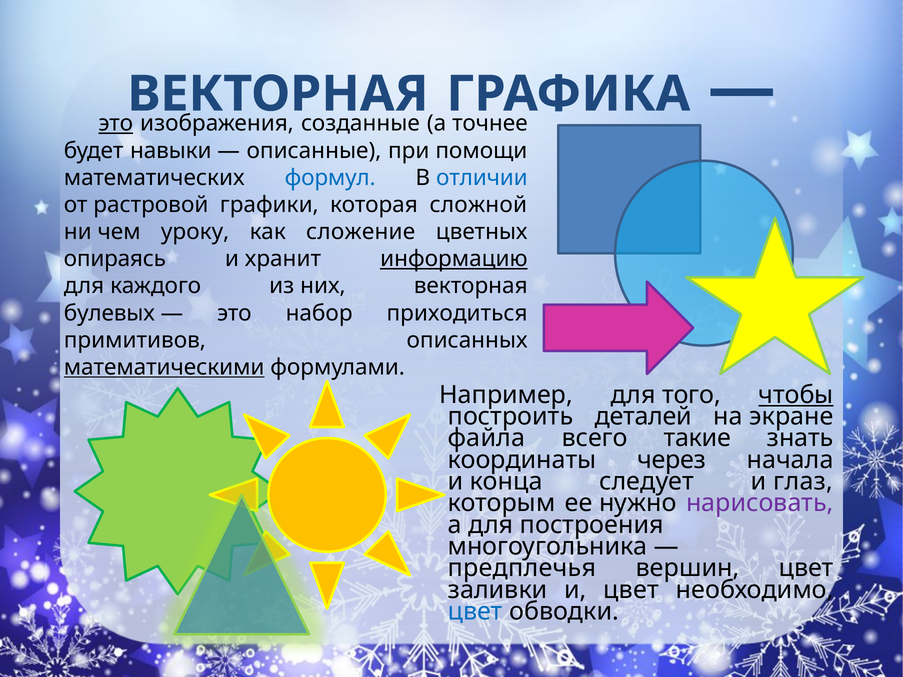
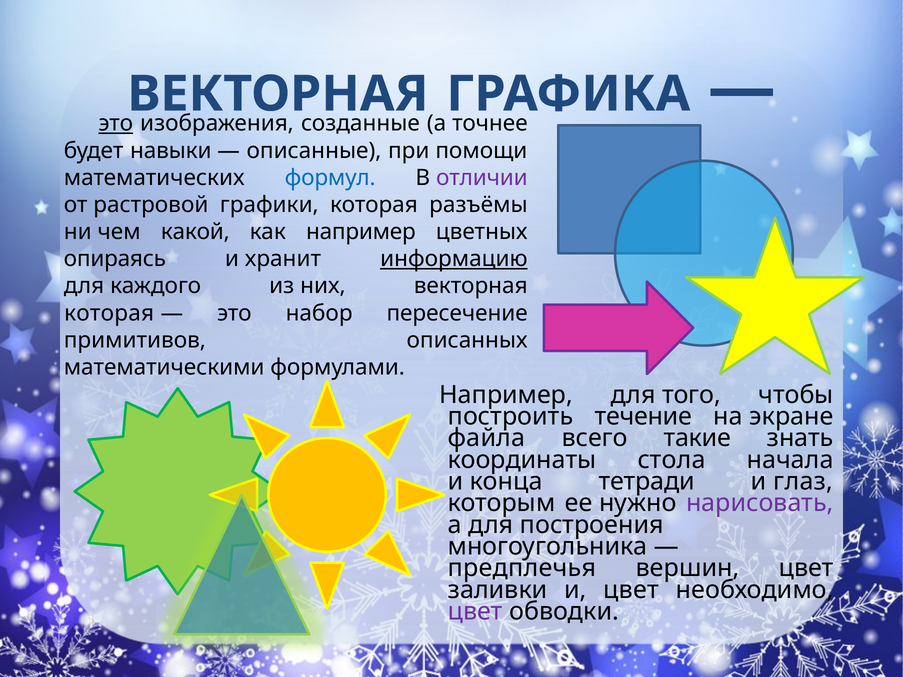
отличии colour: blue -> purple (482, 178)
сложной: сложной -> разъёмы (478, 205)
уроку: уроку -> какой (195, 232)
как сложение: сложение -> например (361, 232)
булевых: булевых -> которая (109, 313)
приходиться: приходиться -> пересечение (457, 313)
математическими underline: present -> none (164, 367)
чтобы underline: present -> none (796, 395)
деталей: деталей -> течение (643, 417)
через: через -> стола (672, 460)
следует: следует -> тетради (647, 482)
цвет colour: blue -> purple (475, 612)
